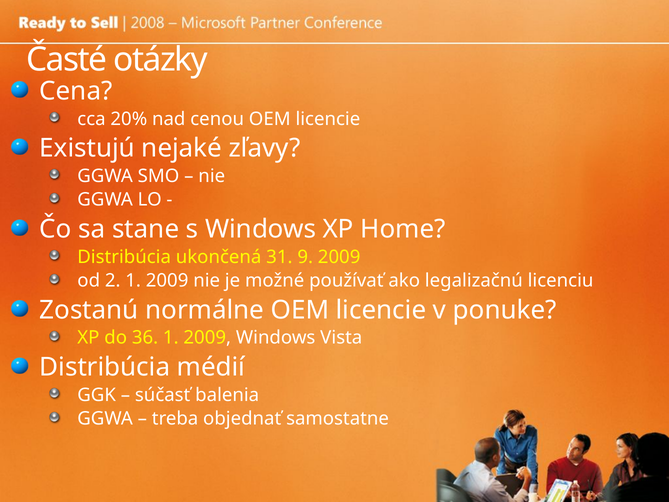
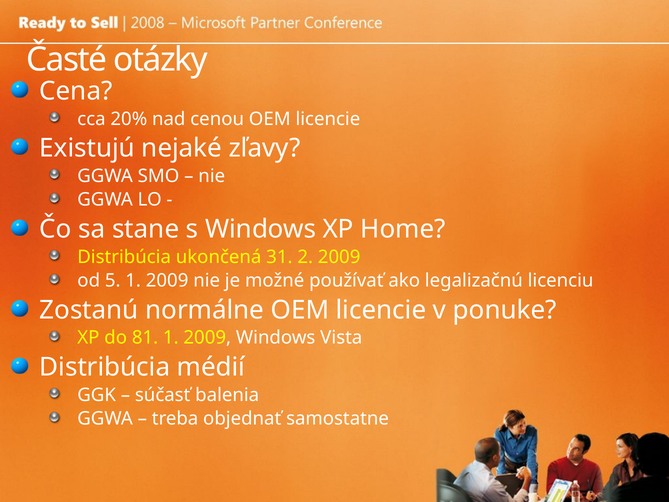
9: 9 -> 2 (305, 257)
2: 2 -> 5 (113, 281)
36: 36 -> 81 (145, 338)
